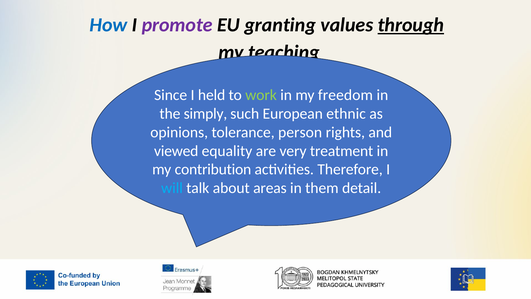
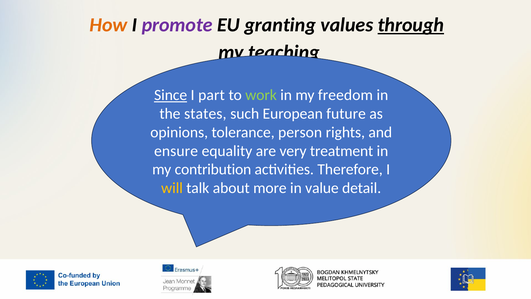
How colour: blue -> orange (109, 25)
Since underline: none -> present (171, 95)
held: held -> part (211, 95)
simply: simply -> states (205, 114)
ethnic: ethnic -> future (346, 114)
viewed: viewed -> ensure (176, 151)
will colour: light blue -> yellow (172, 188)
areas: areas -> more (270, 188)
them: them -> value (322, 188)
